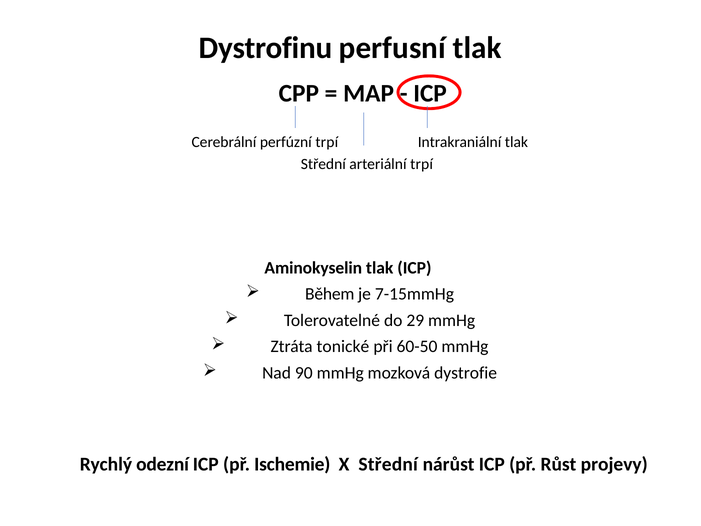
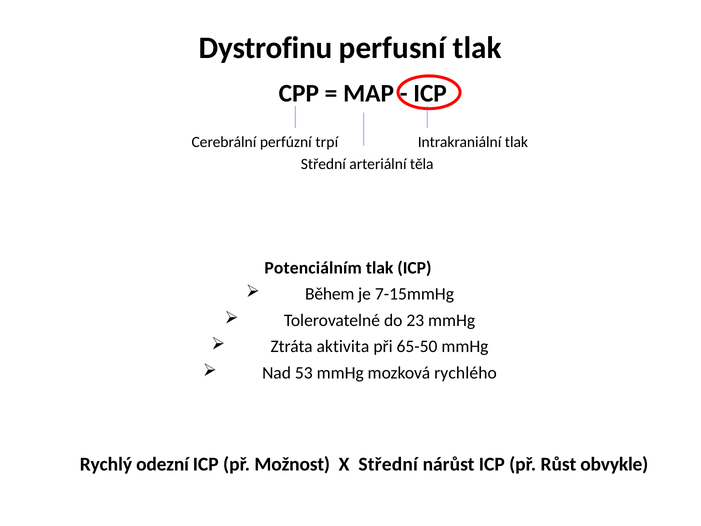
arteriální trpí: trpí -> těla (422, 164)
Aminokyselin: Aminokyselin -> Potenciálním (313, 268)
29: 29 -> 23 (415, 320)
tonické: tonické -> aktivita (343, 347)
60-50: 60-50 -> 65-50 (417, 347)
90: 90 -> 53 (304, 373)
dystrofie: dystrofie -> rychlého (465, 373)
Ischemie: Ischemie -> Možnost (292, 464)
projevy: projevy -> obvykle (614, 464)
